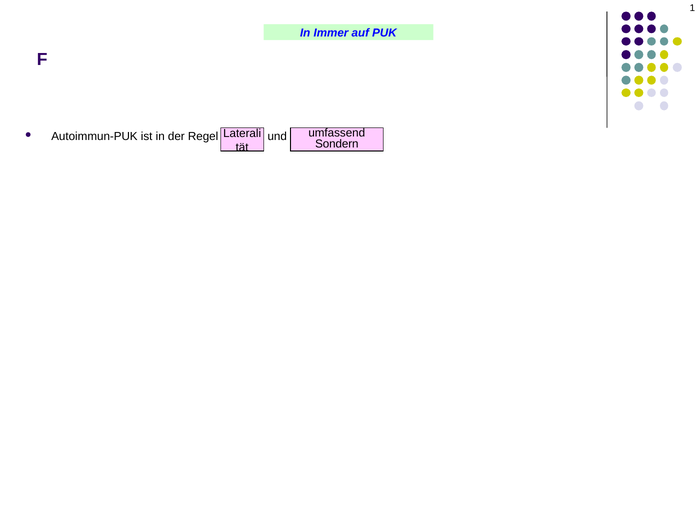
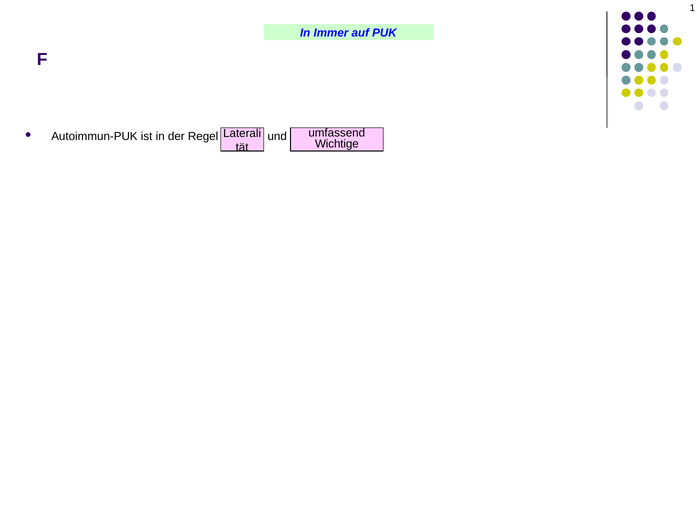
Sondern: Sondern -> Wichtige (337, 144)
